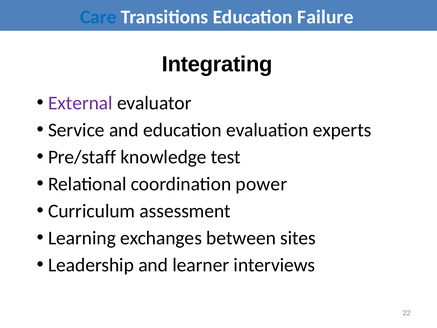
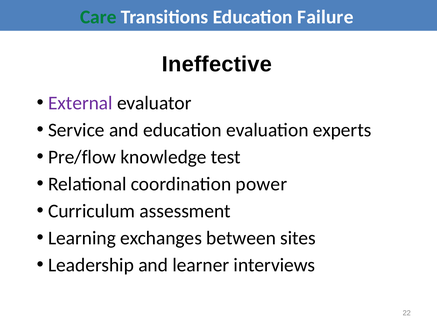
Care colour: blue -> green (98, 17)
Integrating: Integrating -> Ineffective (217, 64)
Pre/staff: Pre/staff -> Pre/flow (82, 157)
